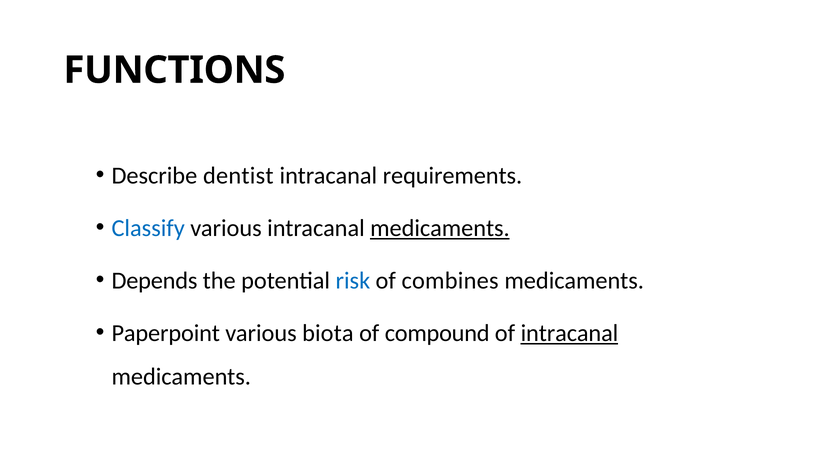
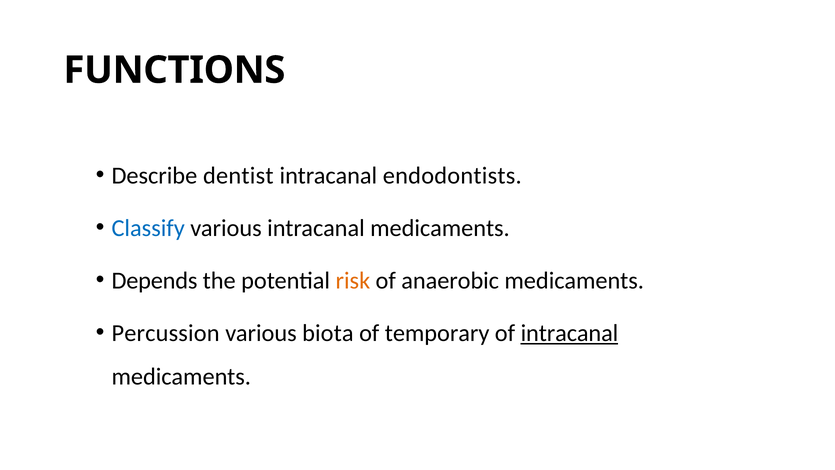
requirements: requirements -> endodontists (452, 176)
medicaments underline: present -> none (440, 228)
risk colour: blue -> orange (353, 281)
combines: combines -> anaerobic (450, 281)
Paperpoint: Paperpoint -> Percussion (166, 333)
compound: compound -> temporary (437, 333)
